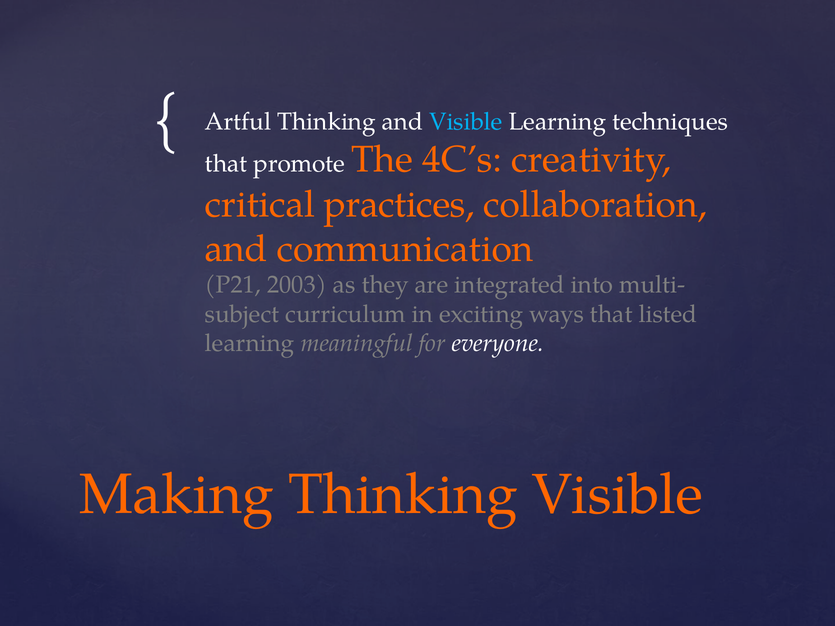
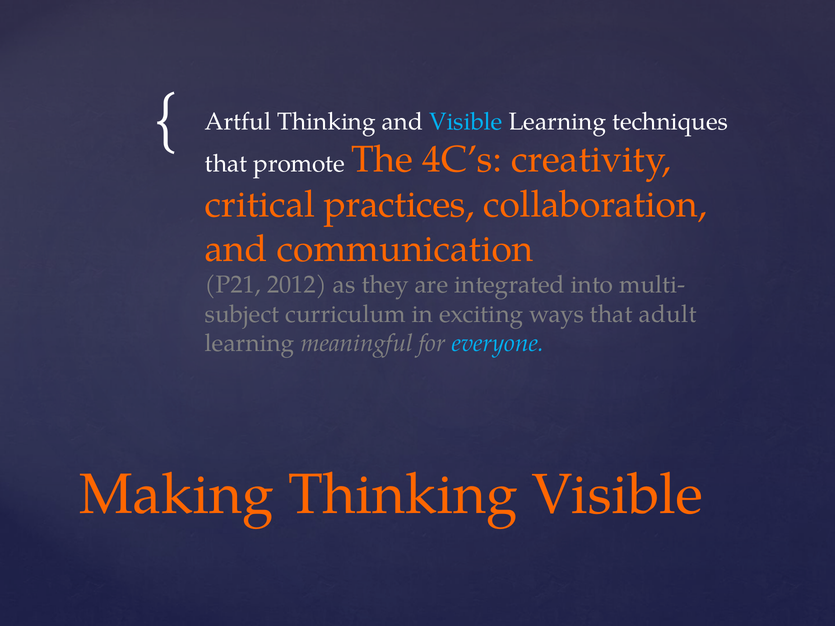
2003: 2003 -> 2012 (297, 285)
listed: listed -> adult (668, 314)
everyone colour: white -> light blue (498, 343)
